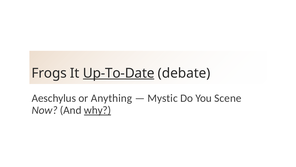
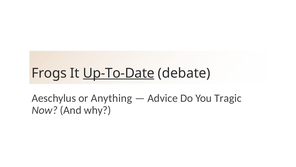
Mystic: Mystic -> Advice (163, 98)
Scene: Scene -> Tragic (228, 98)
why underline: present -> none (98, 110)
